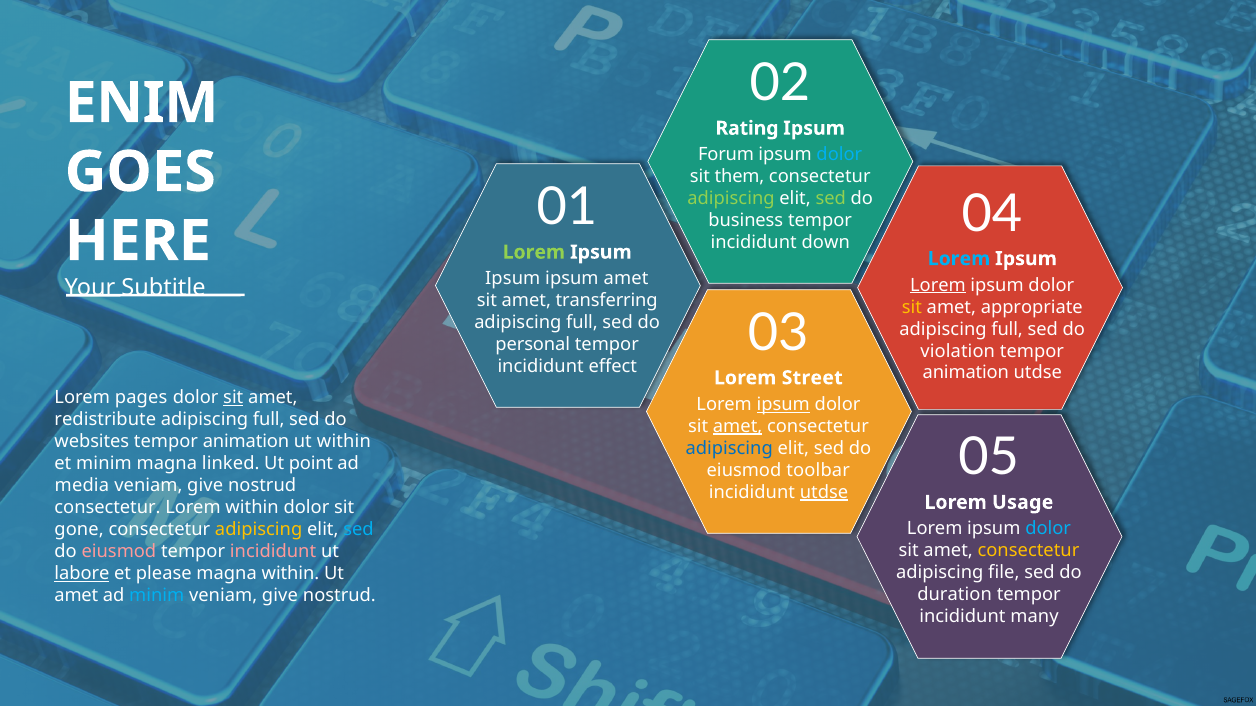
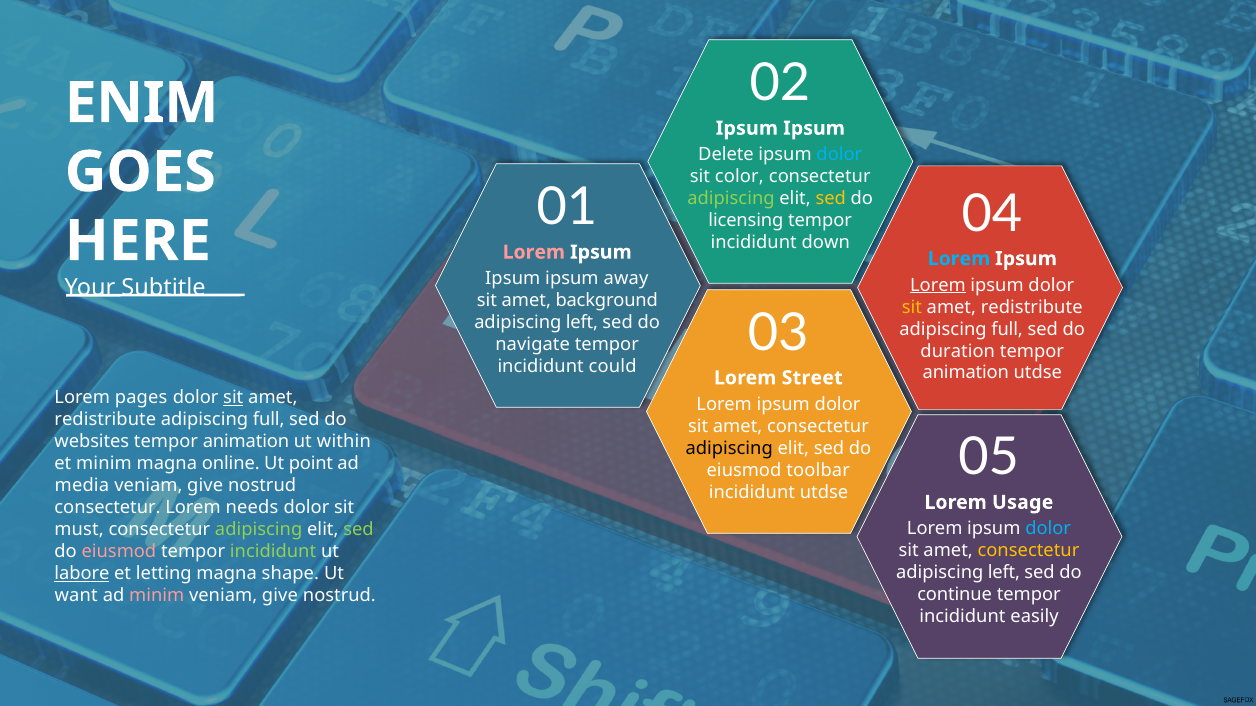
Rating: Rating -> Ipsum (747, 128)
Forum: Forum -> Delete (726, 155)
them: them -> color (739, 177)
sed colour: light green -> yellow (831, 199)
business: business -> licensing (746, 221)
Lorem colour: light green -> pink (534, 252)
ipsum amet: amet -> away (626, 279)
transferring: transferring -> background (607, 301)
appropriate: appropriate -> redistribute (1032, 307)
full: full -> left (582, 323)
personal: personal -> navigate (533, 345)
violation: violation -> duration (958, 351)
effect: effect -> could (613, 367)
ipsum underline: present -> none (783, 404)
amet underline: present -> none (738, 426)
adipiscing colour: blue -> black (729, 448)
linked: linked -> online (231, 464)
utdse underline: present -> none (824, 492)
Lorem within: within -> needs (252, 508)
gone: gone -> must (79, 530)
adipiscing colour: yellow -> light green (259, 530)
sed colour: light blue -> light green (358, 530)
incididunt colour: pink -> light green (273, 552)
file: file -> left (1004, 573)
please: please -> letting (164, 574)
magna within: within -> shape (290, 574)
duration: duration -> continue (955, 595)
amet: amet -> want (76, 596)
minim colour: light blue -> pink (157, 596)
many: many -> easily (1035, 617)
